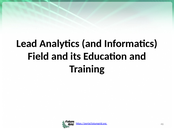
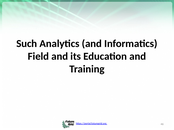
Lead: Lead -> Such (27, 44)
